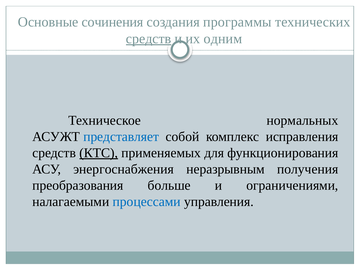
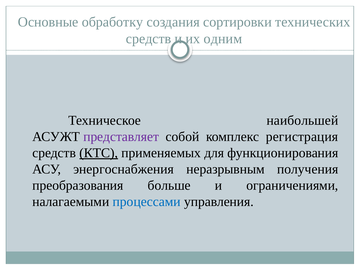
сочинения: сочинения -> обработку (112, 22)
программы: программы -> сортировки (237, 22)
средств underline: present -> none (149, 39)
нормальных: нормальных -> наибольшей (302, 121)
представляет colour: blue -> purple (121, 137)
исправления: исправления -> регистрация (302, 137)
